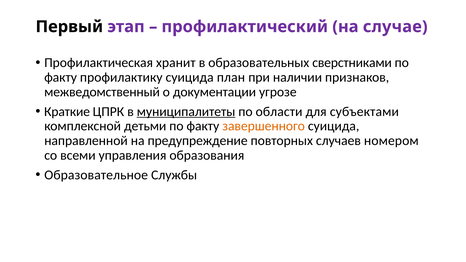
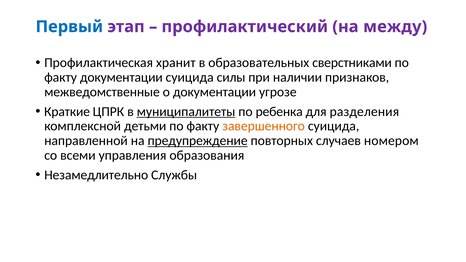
Первый colour: black -> blue (69, 27)
случае: случае -> между (395, 27)
факту профилактику: профилактику -> документации (121, 77)
план: план -> силы (231, 77)
межведомственный: межведомственный -> межведомственные (102, 92)
области: области -> ребенка (279, 112)
субъектами: субъектами -> разделения (364, 112)
предупреждение underline: none -> present (198, 141)
Образовательное: Образовательное -> Незамедлительно (96, 175)
